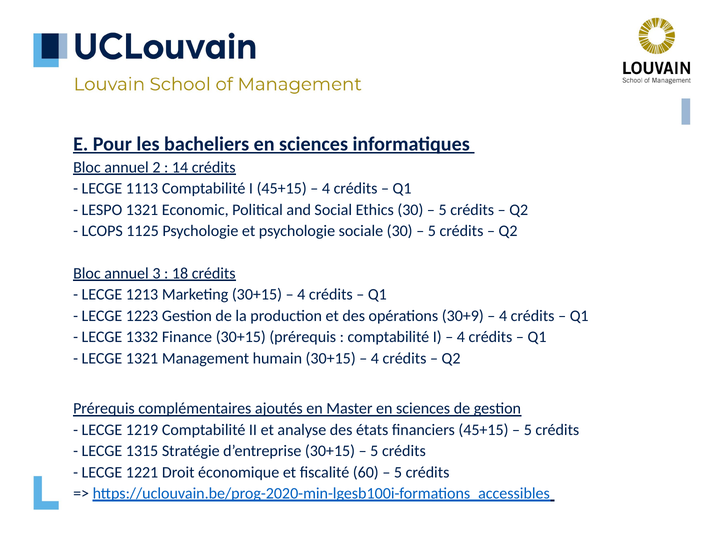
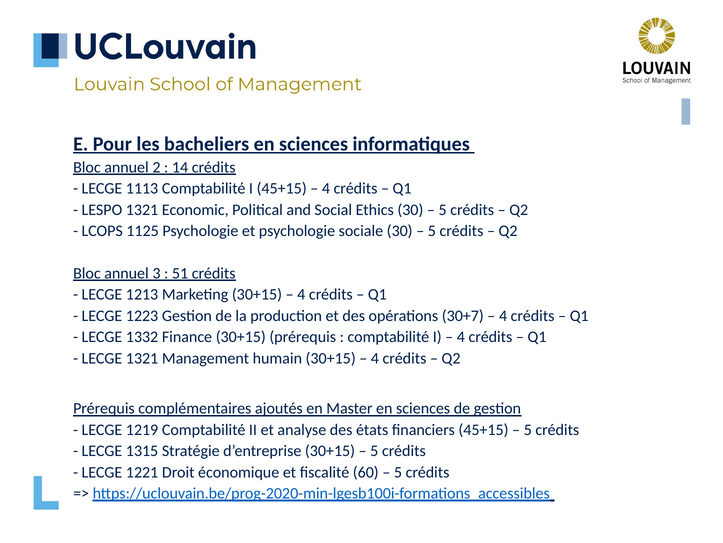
18: 18 -> 51 (180, 273)
30+9: 30+9 -> 30+7 (463, 315)
